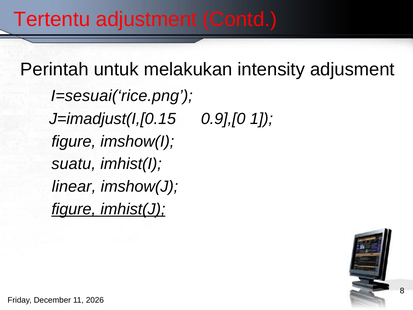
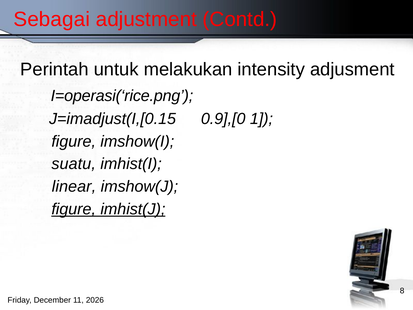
Tertentu: Tertentu -> Sebagai (52, 19)
I=sesuai(‘rice.png: I=sesuai(‘rice.png -> I=operasi(‘rice.png (122, 96)
